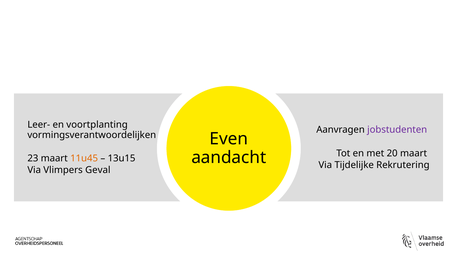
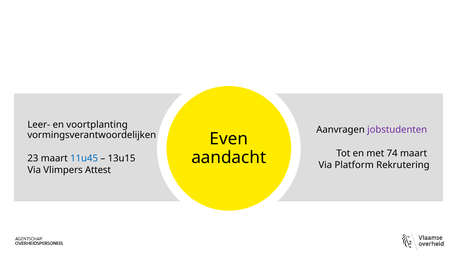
20: 20 -> 74 (392, 153)
11u45 colour: orange -> blue (84, 158)
Tijdelijke: Tijdelijke -> Platform (354, 165)
Geval: Geval -> Attest (98, 170)
